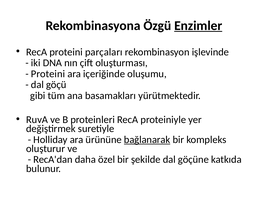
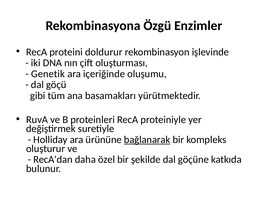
Enzimler underline: present -> none (198, 26)
parçaları: parçaları -> doldurur (104, 52)
Proteini: Proteini -> Genetik (48, 74)
